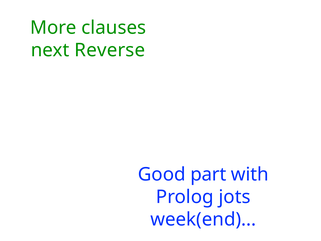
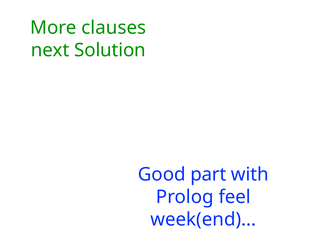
Reverse: Reverse -> Solution (110, 50)
jots: jots -> feel (235, 197)
